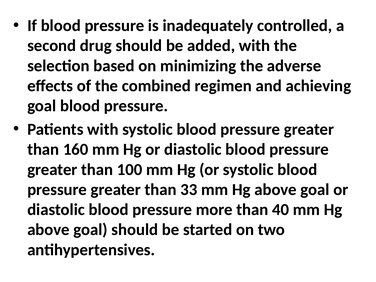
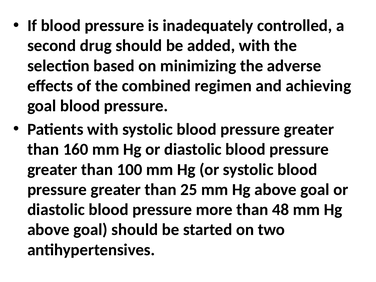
33: 33 -> 25 (189, 190)
40: 40 -> 48 (281, 210)
